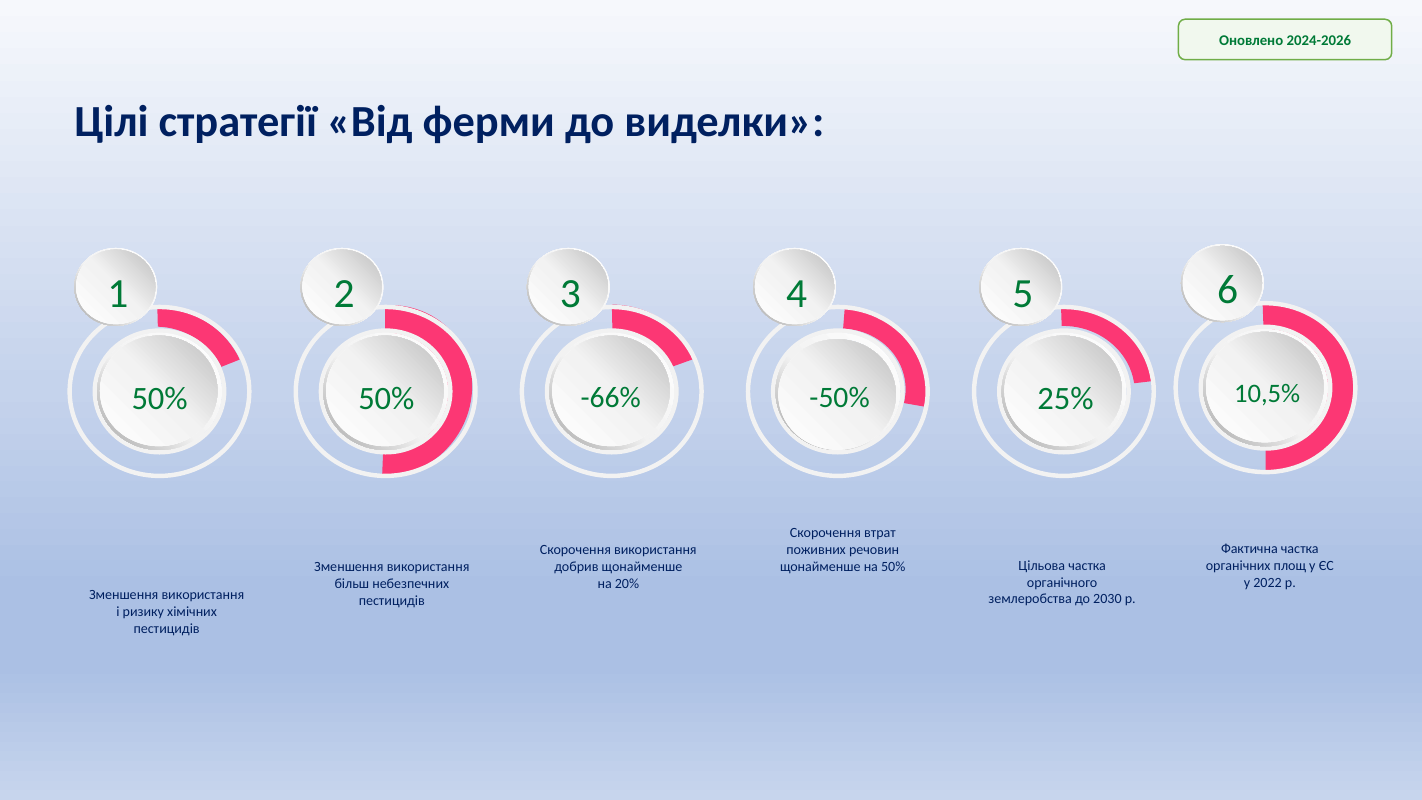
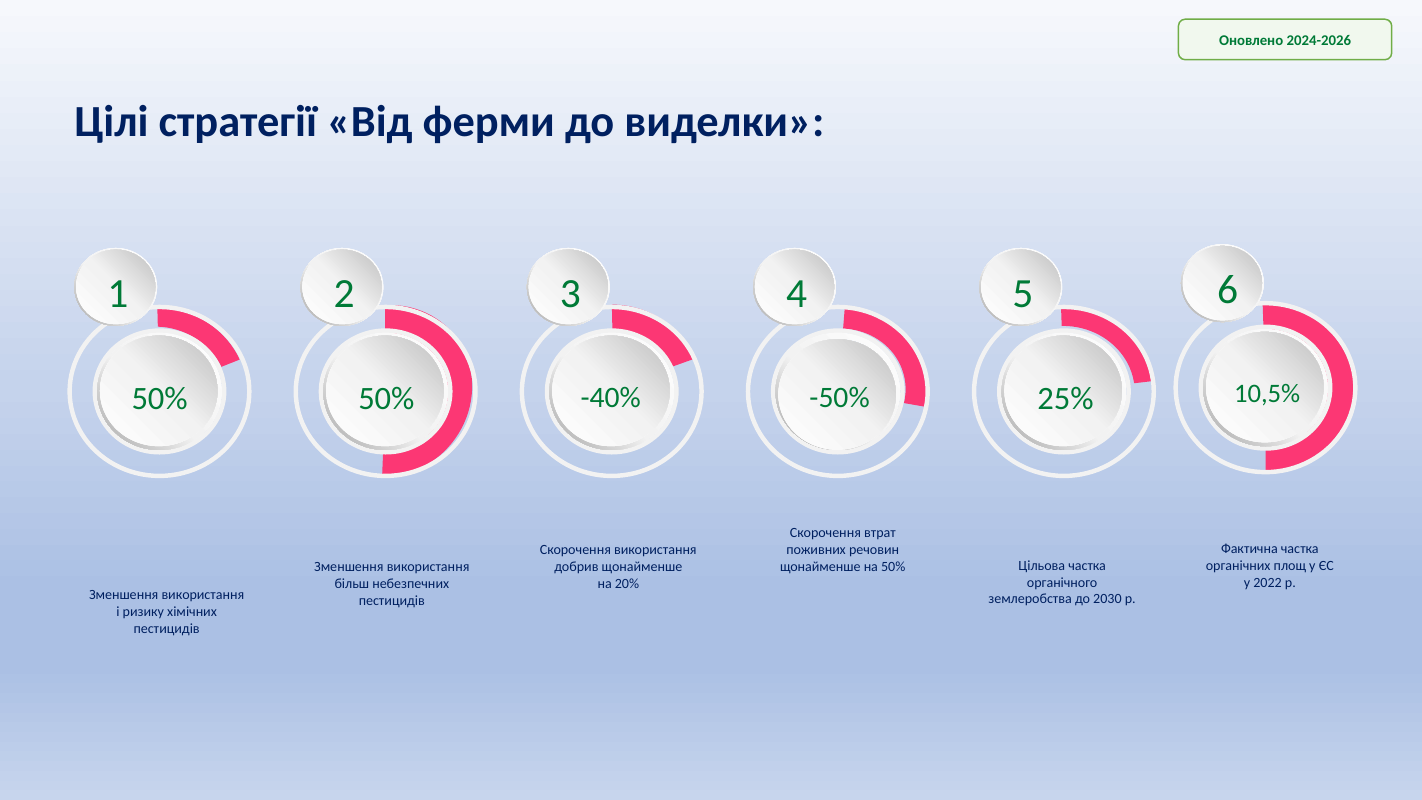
-66%: -66% -> -40% (611, 398)
